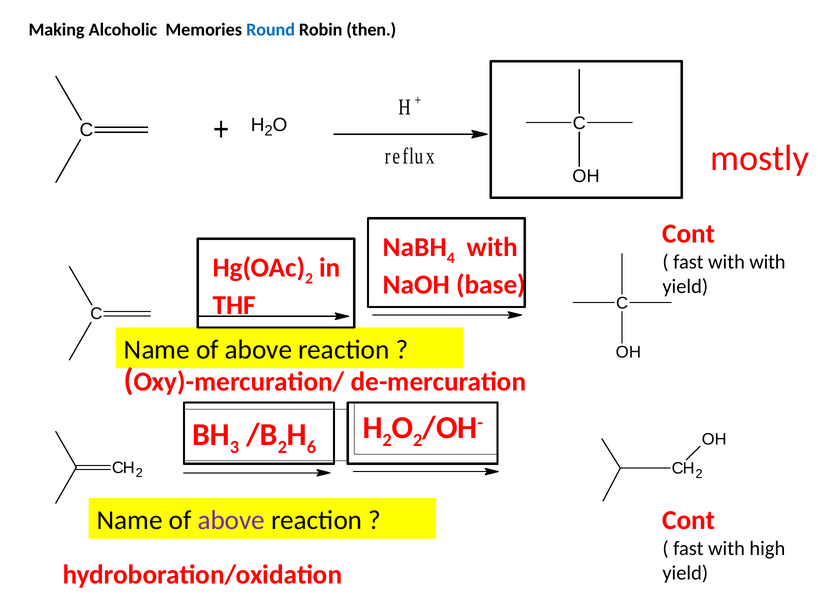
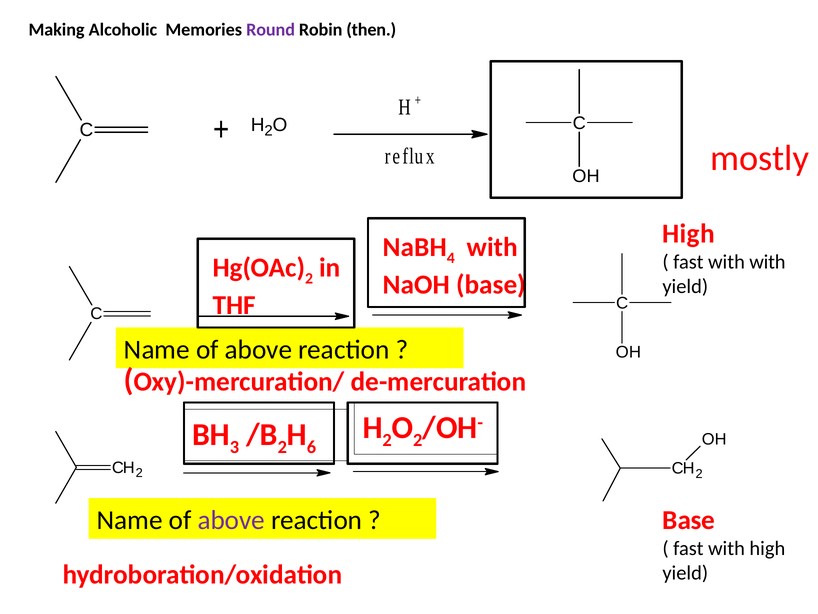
Round colour: blue -> purple (271, 30)
Cont: Cont -> High (689, 234)
Cont: Cont -> Base (689, 520)
